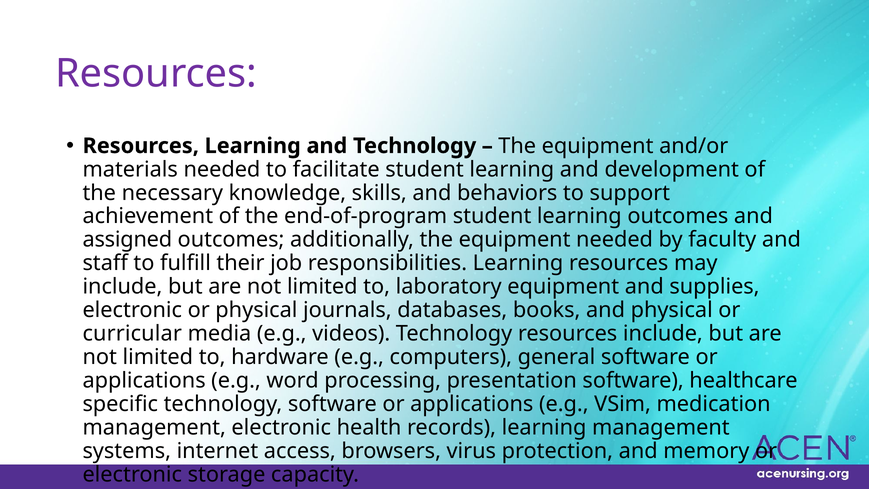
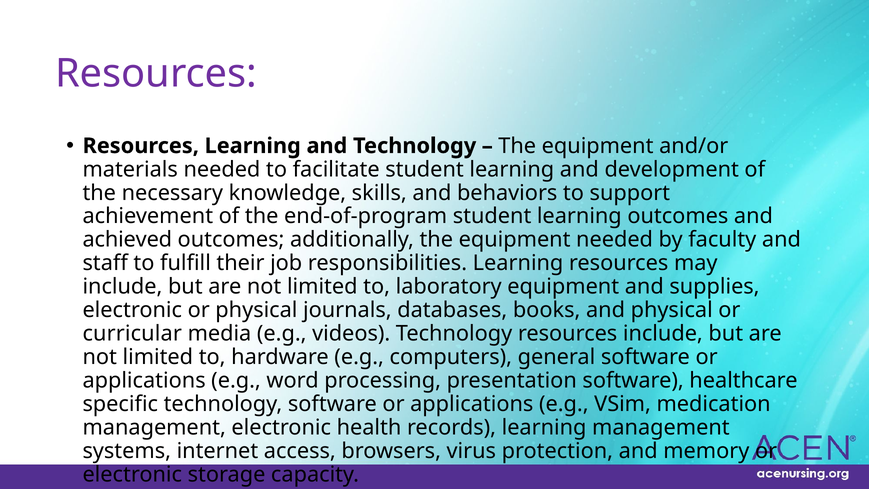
assigned: assigned -> achieved (127, 240)
